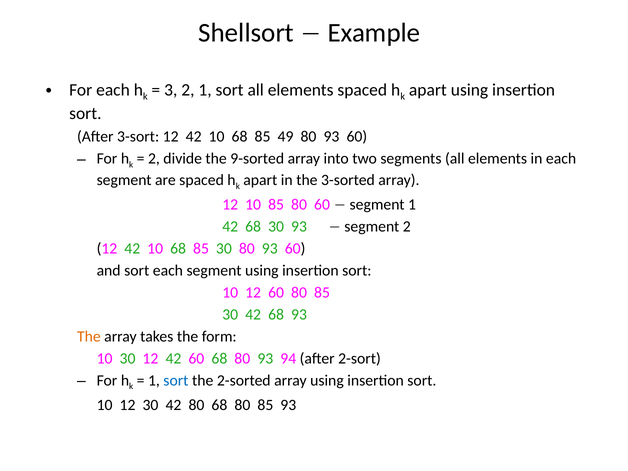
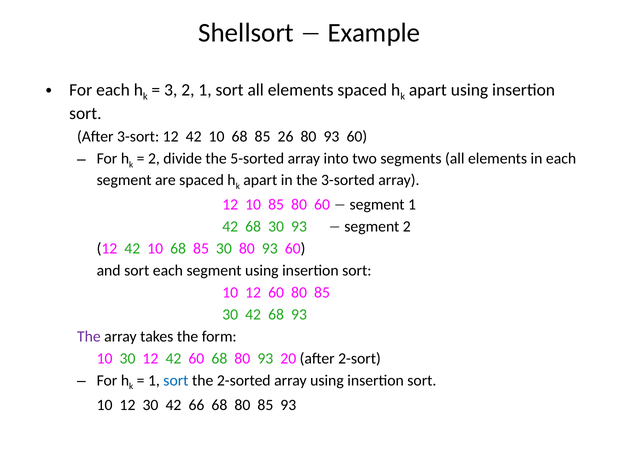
49: 49 -> 26 (286, 137)
9-sorted: 9-sorted -> 5-sorted (257, 159)
The colour: orange -> purple (89, 336)
94: 94 -> 20 (288, 358)
42 80: 80 -> 66 (196, 405)
